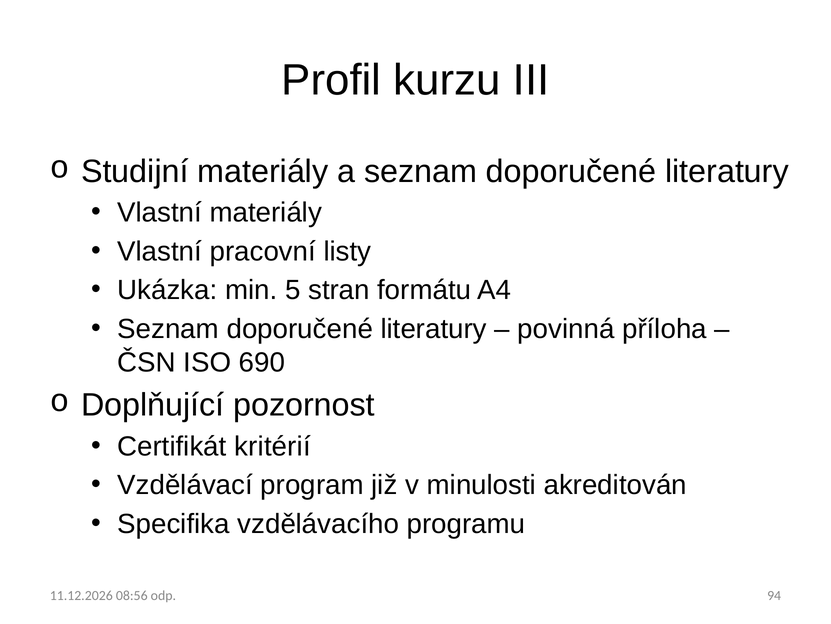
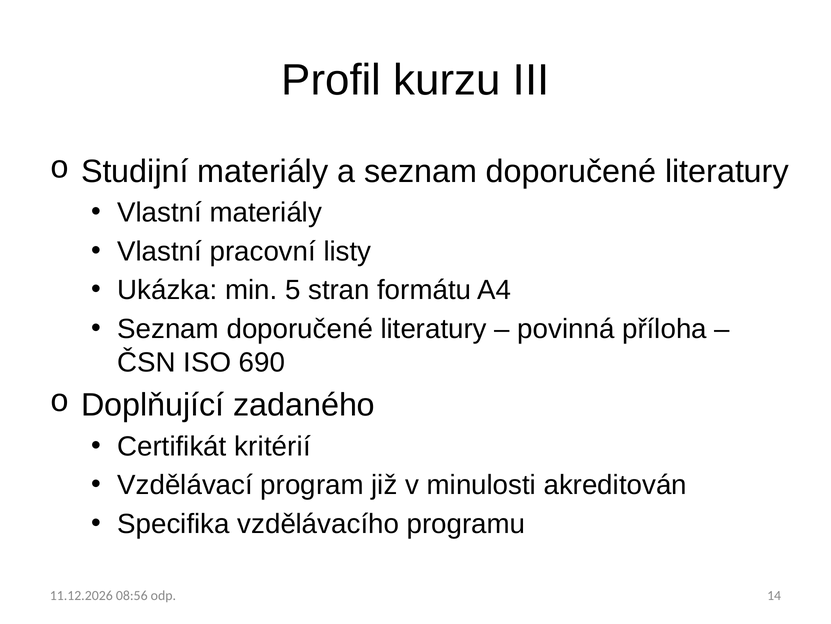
pozornost: pozornost -> zadaného (304, 405)
94: 94 -> 14 (774, 595)
